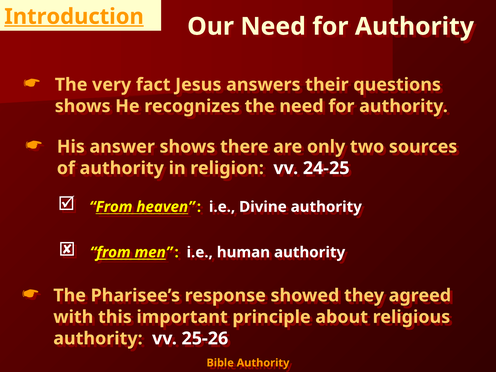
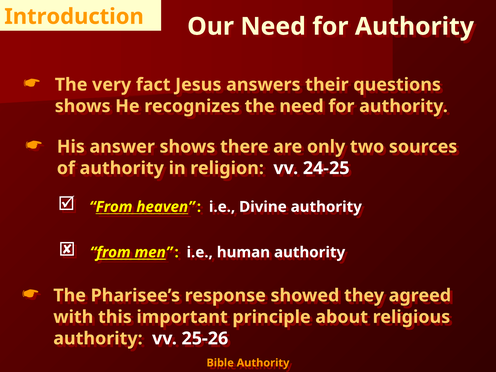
Introduction underline: present -> none (74, 17)
